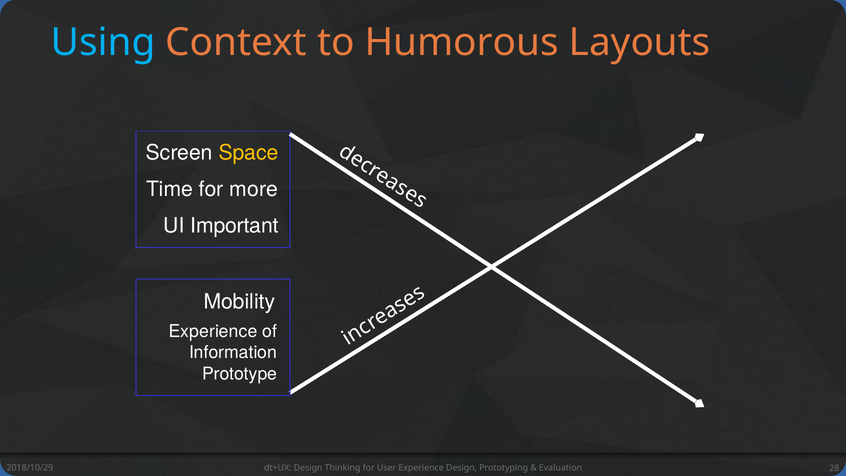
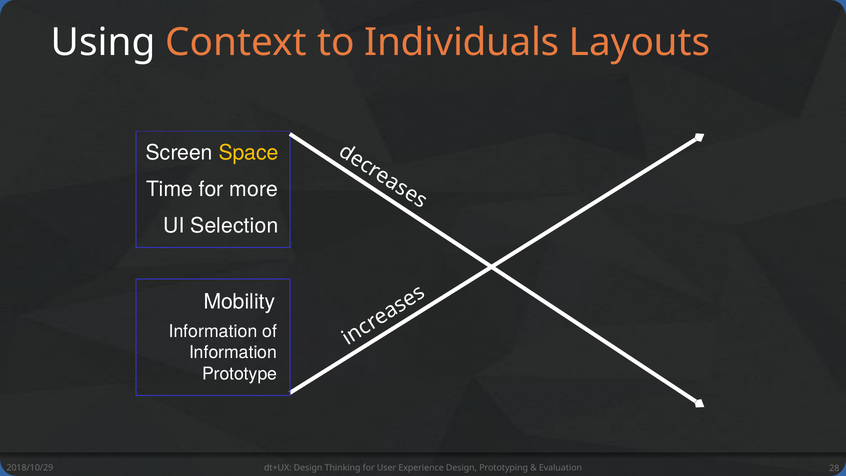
Using colour: light blue -> white (103, 42)
Humorous: Humorous -> Individuals (462, 42)
Important: Important -> Selection (234, 226)
Experience: Experience -> Information (213, 331)
